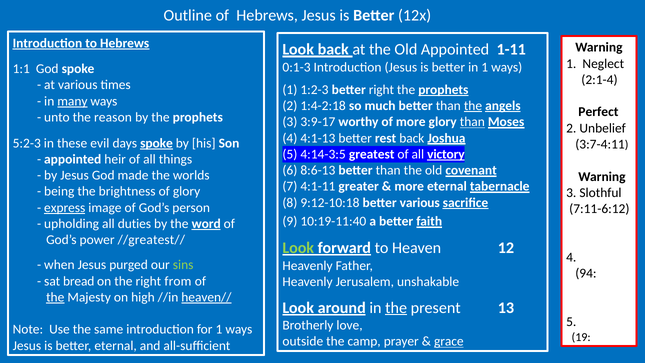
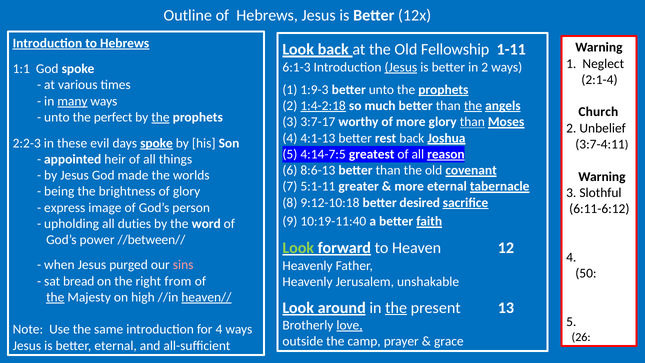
Old Appointed: Appointed -> Fellowship (455, 50)
0:1-3: 0:1-3 -> 6:1-3 (297, 67)
Jesus underline: none -> present (401, 67)
in 1: 1 -> 2 (485, 67)
1:2-3: 1:2-3 -> 1:9-3 (314, 90)
better right: right -> unto (381, 90)
1:4-2:18 underline: none -> present (323, 106)
Perfect: Perfect -> Church (598, 112)
reason: reason -> perfect (113, 117)
the underline: none -> present (160, 117)
3:9-17: 3:9-17 -> 3:7-17 (318, 122)
5:2-3: 5:2-3 -> 2:2-3 (27, 143)
4:14-3:5: 4:14-3:5 -> 4:14-7:5 (323, 154)
victory: victory -> reason (446, 154)
4:1-11: 4:1-11 -> 5:1-11 (318, 186)
better various: various -> desired (420, 203)
express underline: present -> none (65, 208)
7:11-6:12: 7:11-6:12 -> 6:11-6:12 (599, 209)
word underline: present -> none (206, 224)
//greatest//: //greatest// -> //between// (151, 240)
sins colour: light green -> pink (183, 265)
94: 94 -> 50 (586, 273)
love underline: none -> present (350, 325)
for 1: 1 -> 4 (219, 329)
19: 19 -> 26 (581, 337)
grace underline: present -> none (449, 341)
